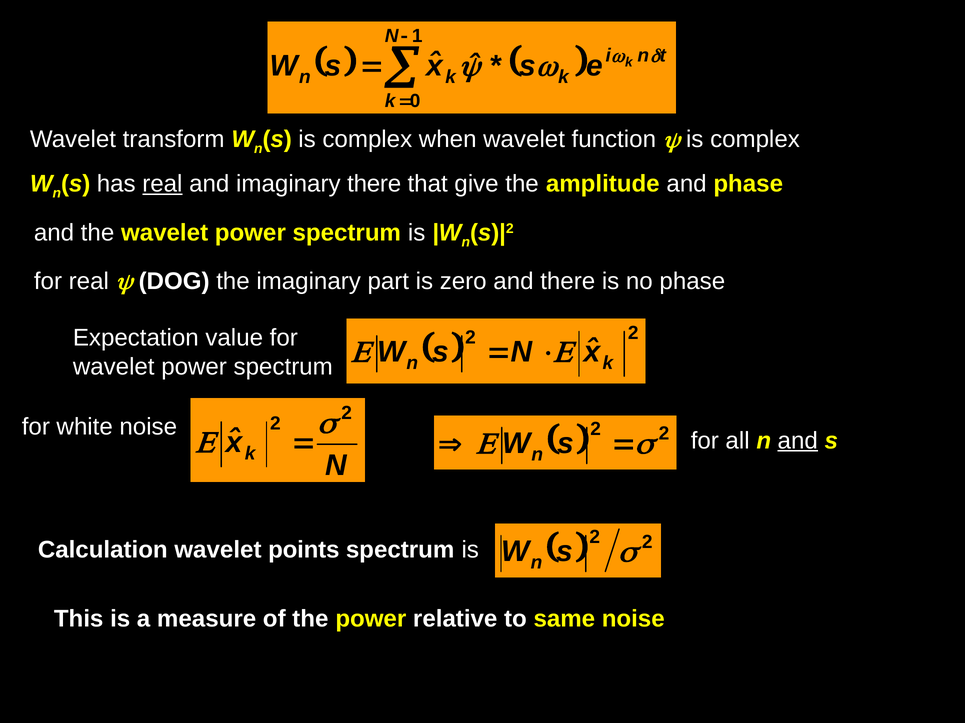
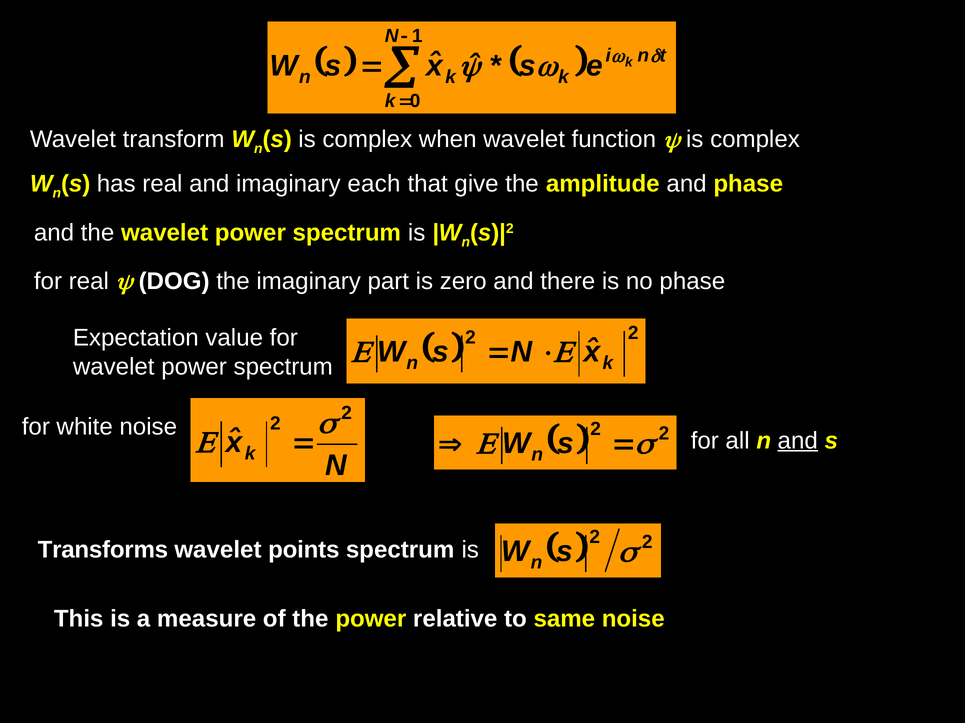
real underline: present -> none (162, 184)
imaginary there: there -> each (374, 184)
Calculation: Calculation -> Transforms (103, 550)
